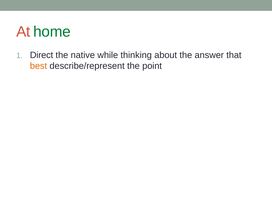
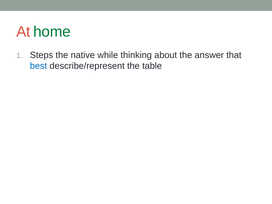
Direct: Direct -> Steps (42, 55)
best colour: orange -> blue (38, 66)
point: point -> table (152, 66)
